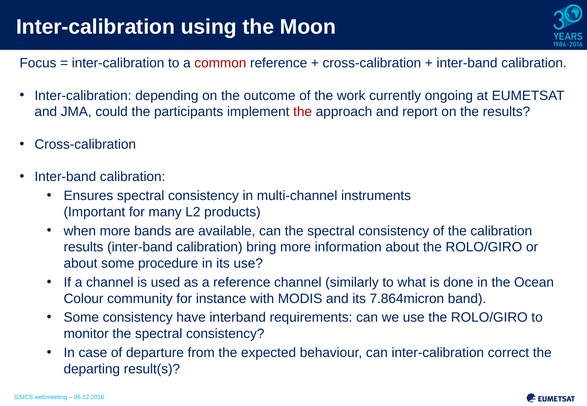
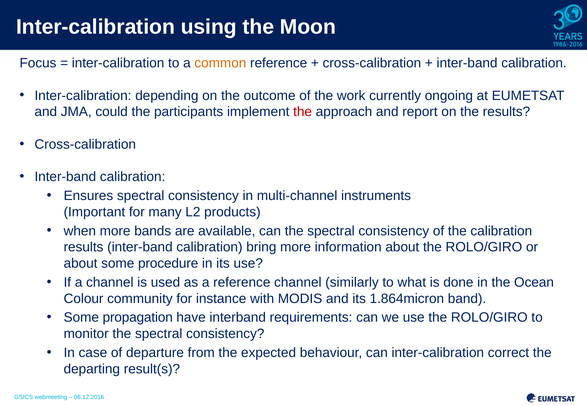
common colour: red -> orange (220, 63)
7.864micron: 7.864micron -> 1.864micron (407, 299)
Some consistency: consistency -> propagation (138, 318)
